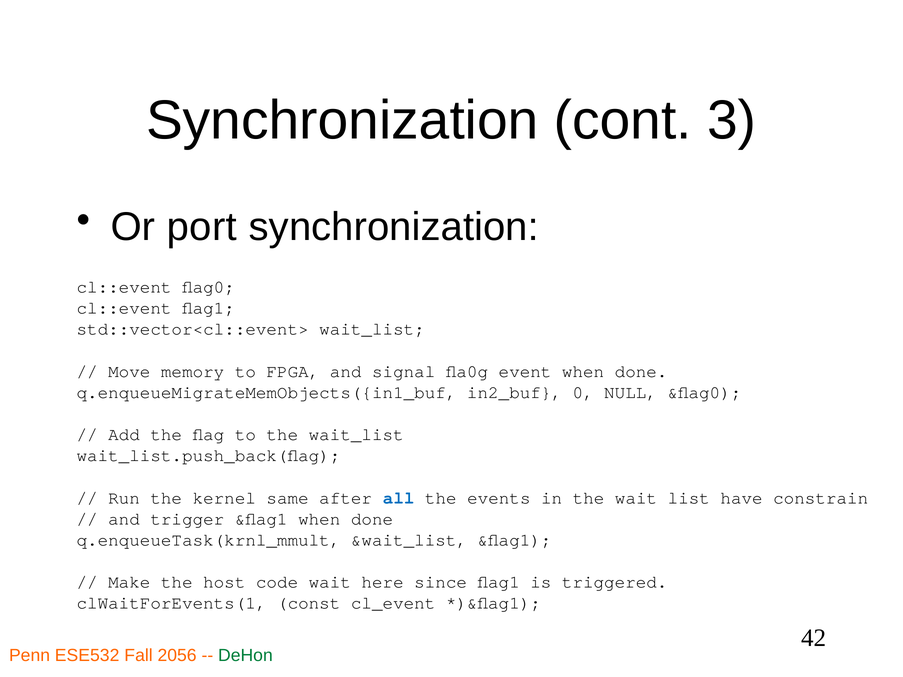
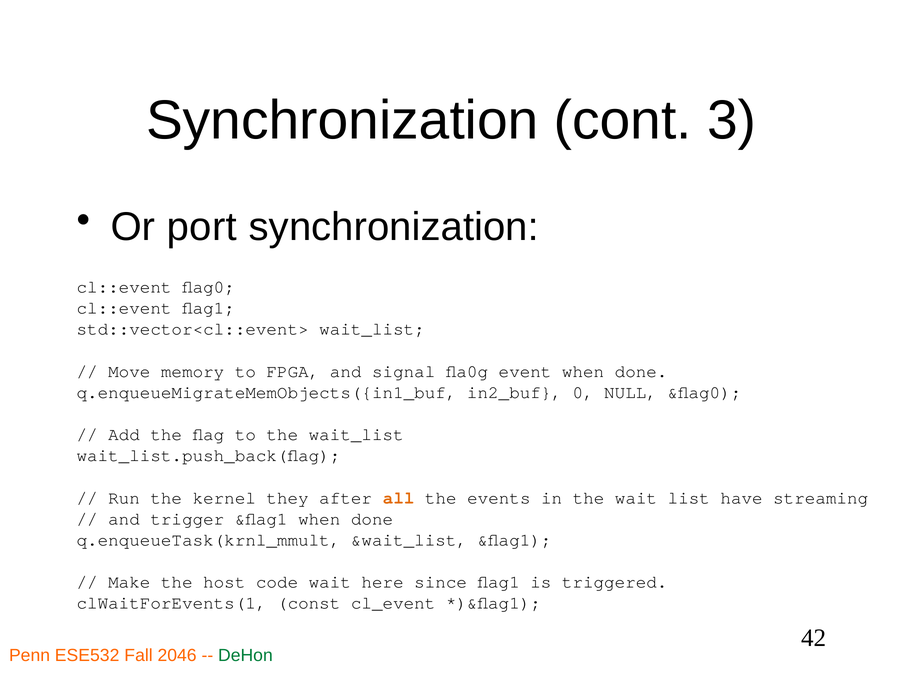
same: same -> they (288, 498)
all colour: blue -> orange (399, 498)
constrain: constrain -> streaming (821, 498)
2056: 2056 -> 2046 (177, 656)
